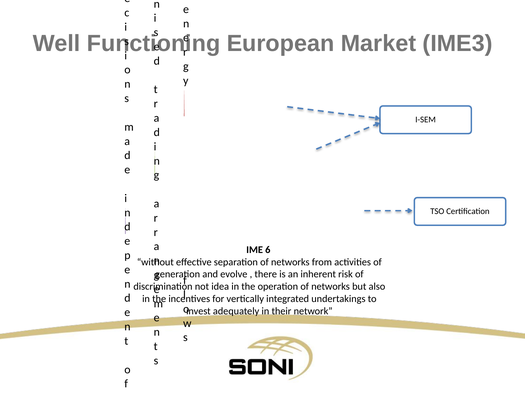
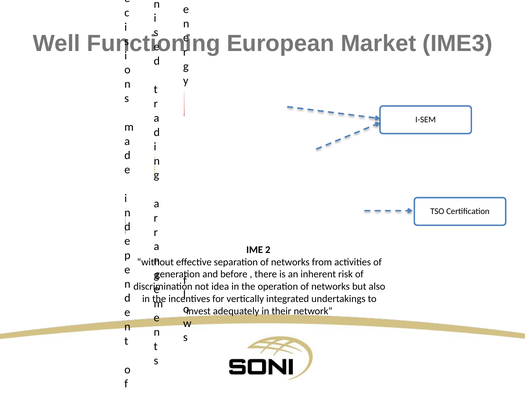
6: 6 -> 2 (268, 250)
evolve: evolve -> before (234, 274)
